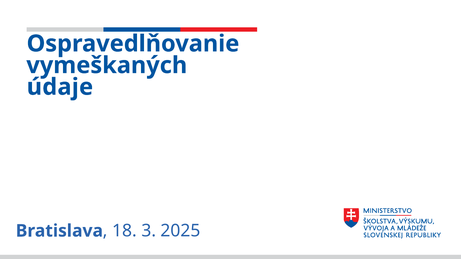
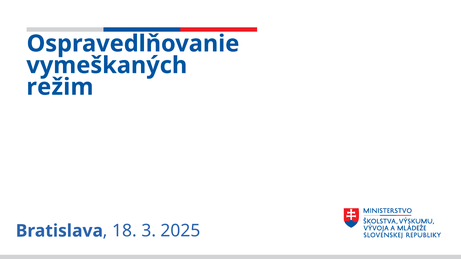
údaje: údaje -> režim (60, 87)
